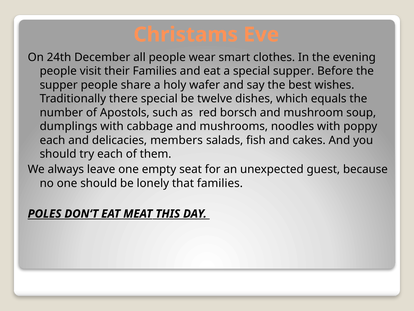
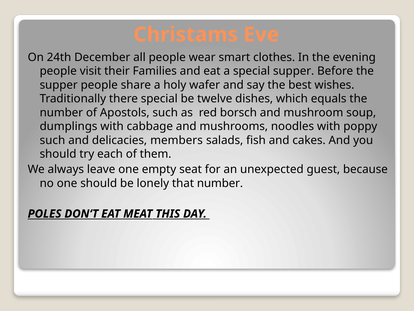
each: each -> such (52, 140)
that families: families -> number (220, 183)
